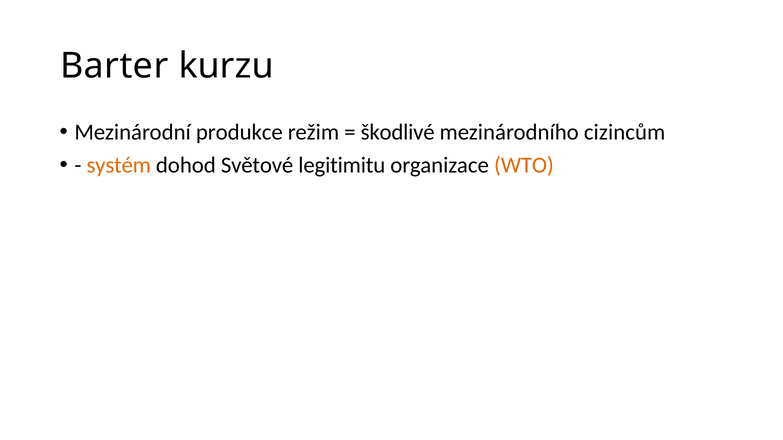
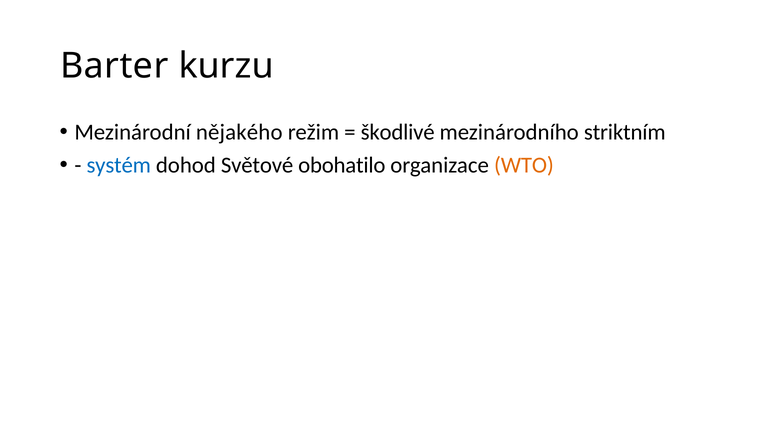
produkce: produkce -> nějakého (239, 132)
cizincům: cizincům -> striktním (625, 132)
systém colour: orange -> blue (119, 165)
legitimitu: legitimitu -> obohatilo (342, 165)
